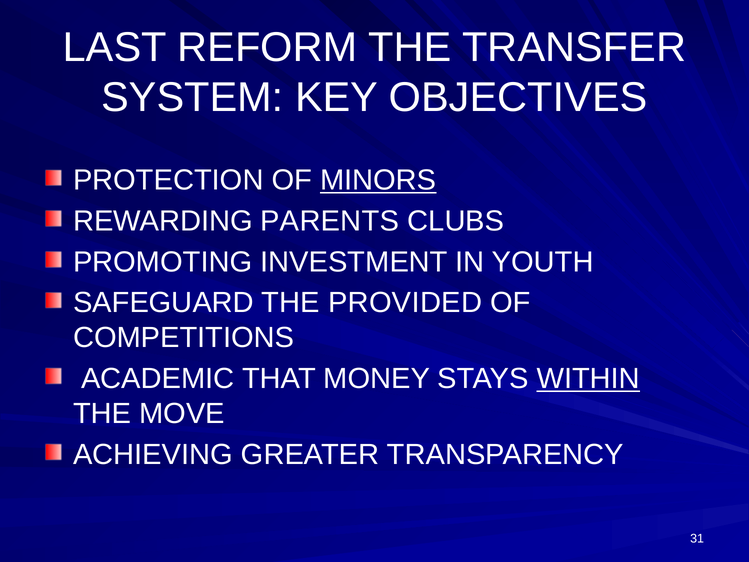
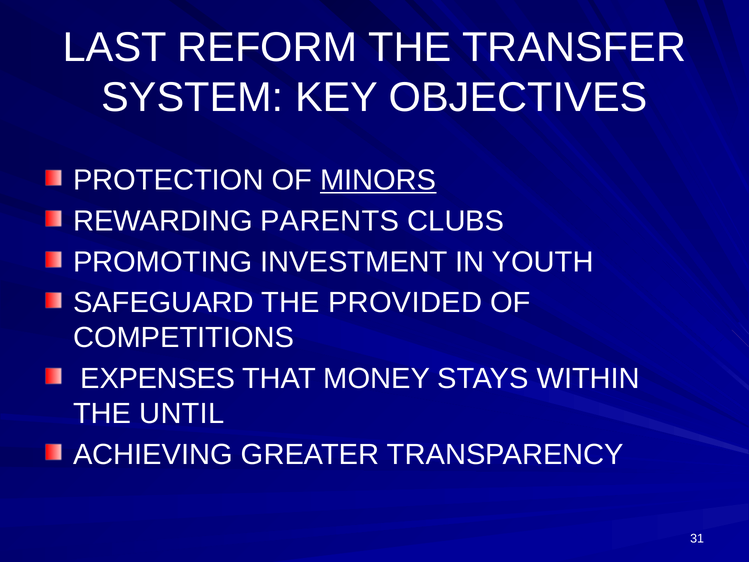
ACADEMIC: ACADEMIC -> EXPENSES (158, 378)
WITHIN underline: present -> none (588, 378)
MOVE: MOVE -> UNTIL (182, 413)
